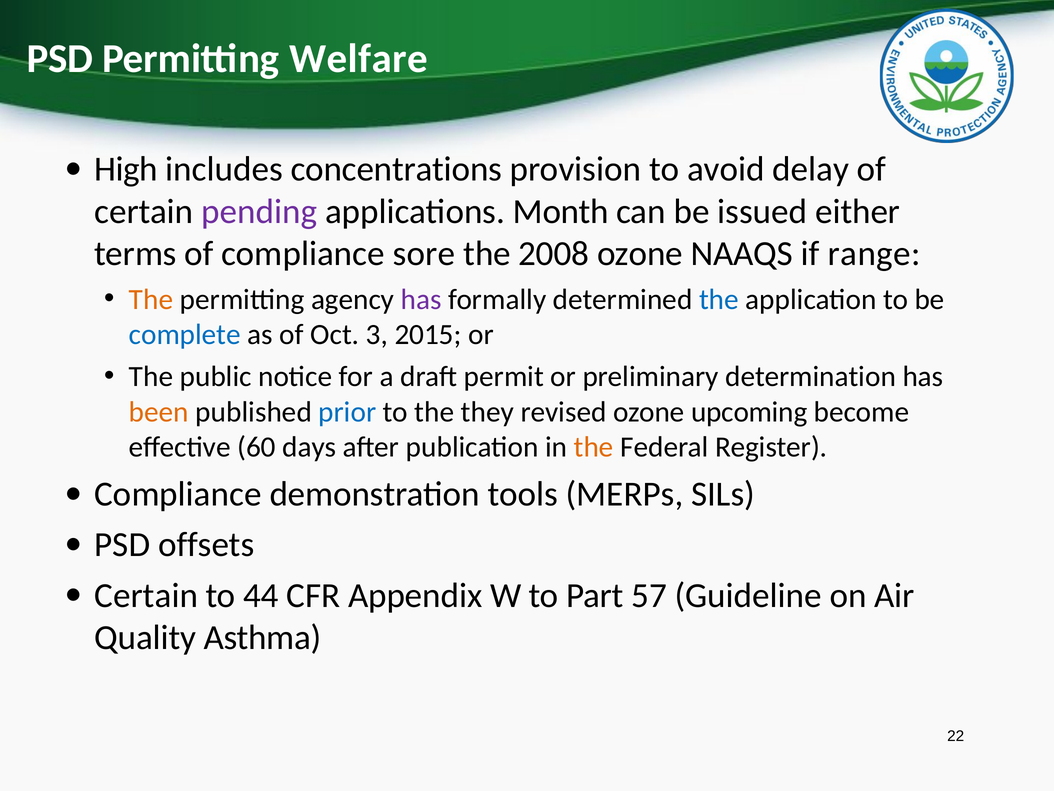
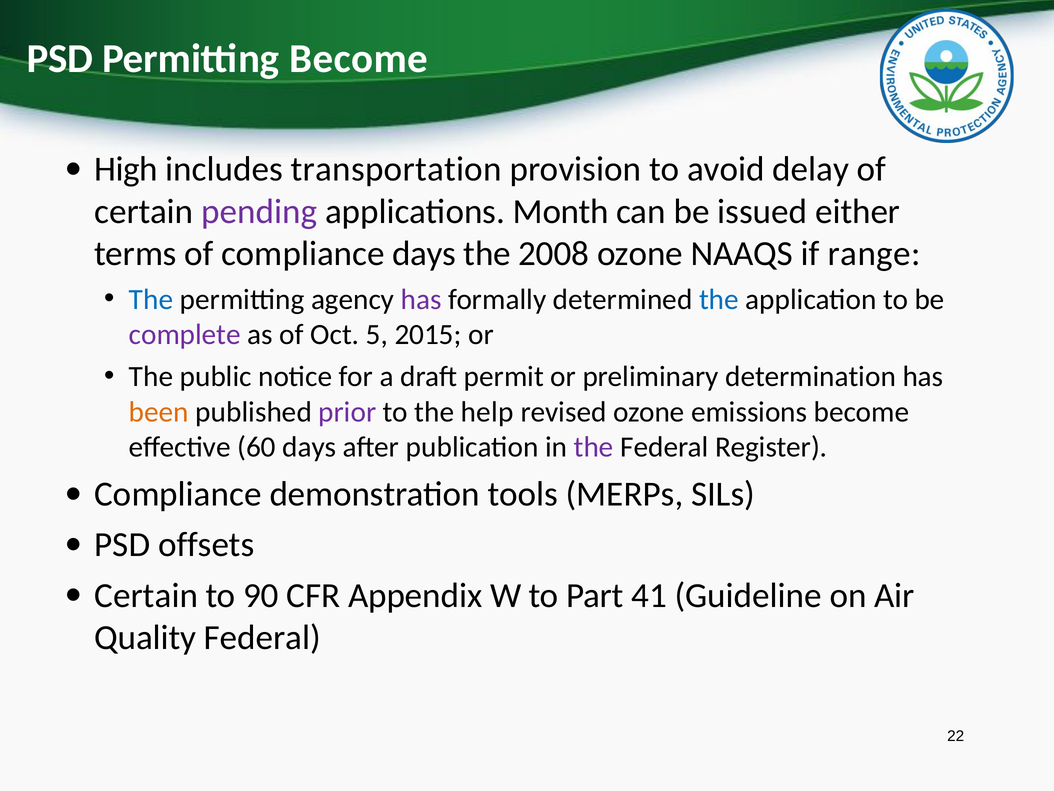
Permitting Welfare: Welfare -> Become (359, 59)
concentrations: concentrations -> transportation (396, 169)
compliance sore: sore -> days (424, 253)
The colour: orange -> blue (151, 299)
complete colour: blue -> purple (185, 334)
3: 3 -> 5 (377, 334)
prior colour: blue -> purple (347, 412)
they: they -> help (487, 412)
upcoming: upcoming -> emissions (749, 412)
the colour: orange -> purple (594, 447)
44: 44 -> 90 (261, 595)
57: 57 -> 41 (649, 595)
Quality Asthma: Asthma -> Federal (262, 637)
